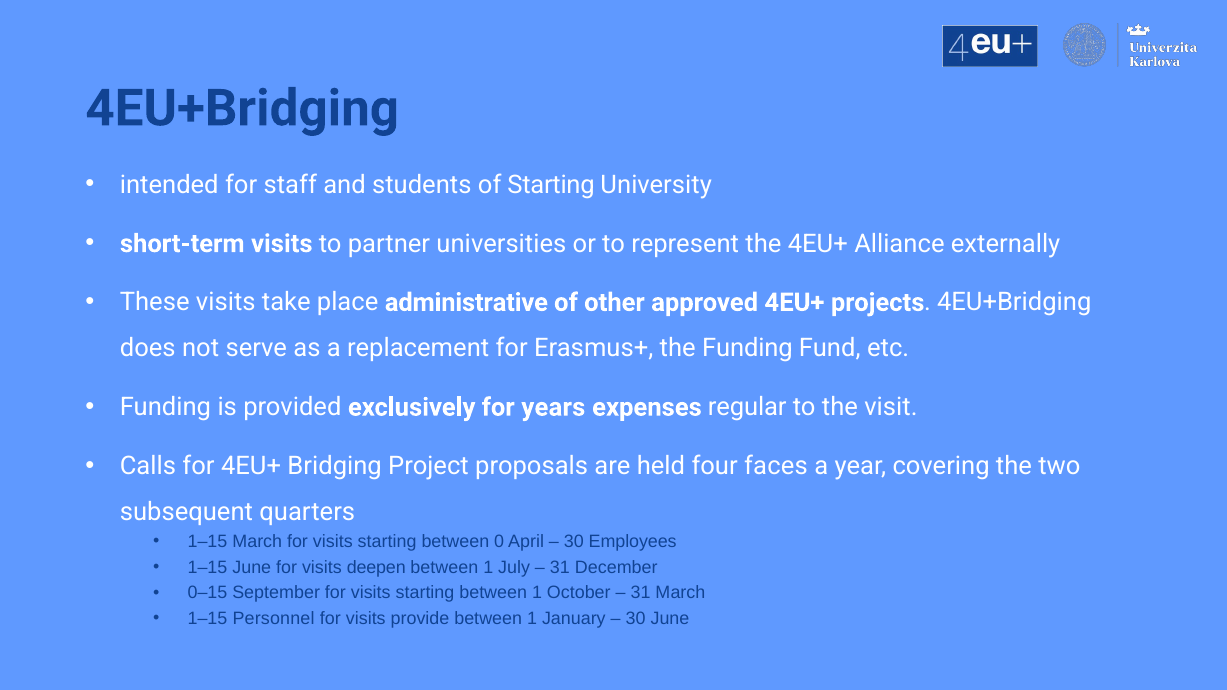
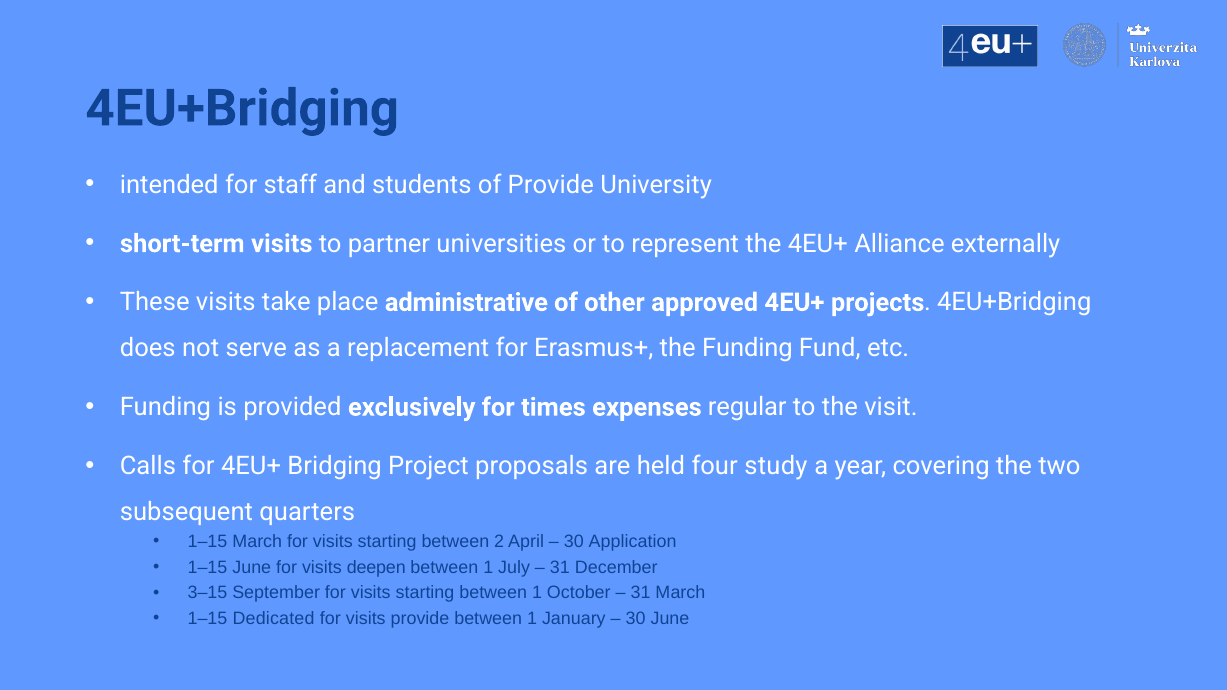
of Starting: Starting -> Provide (551, 185)
years: years -> times (553, 407)
faces: faces -> study (776, 466)
0: 0 -> 2 (499, 542)
Employees: Employees -> Application (633, 542)
0–15: 0–15 -> 3–15 (207, 593)
Personnel: Personnel -> Dedicated (274, 619)
